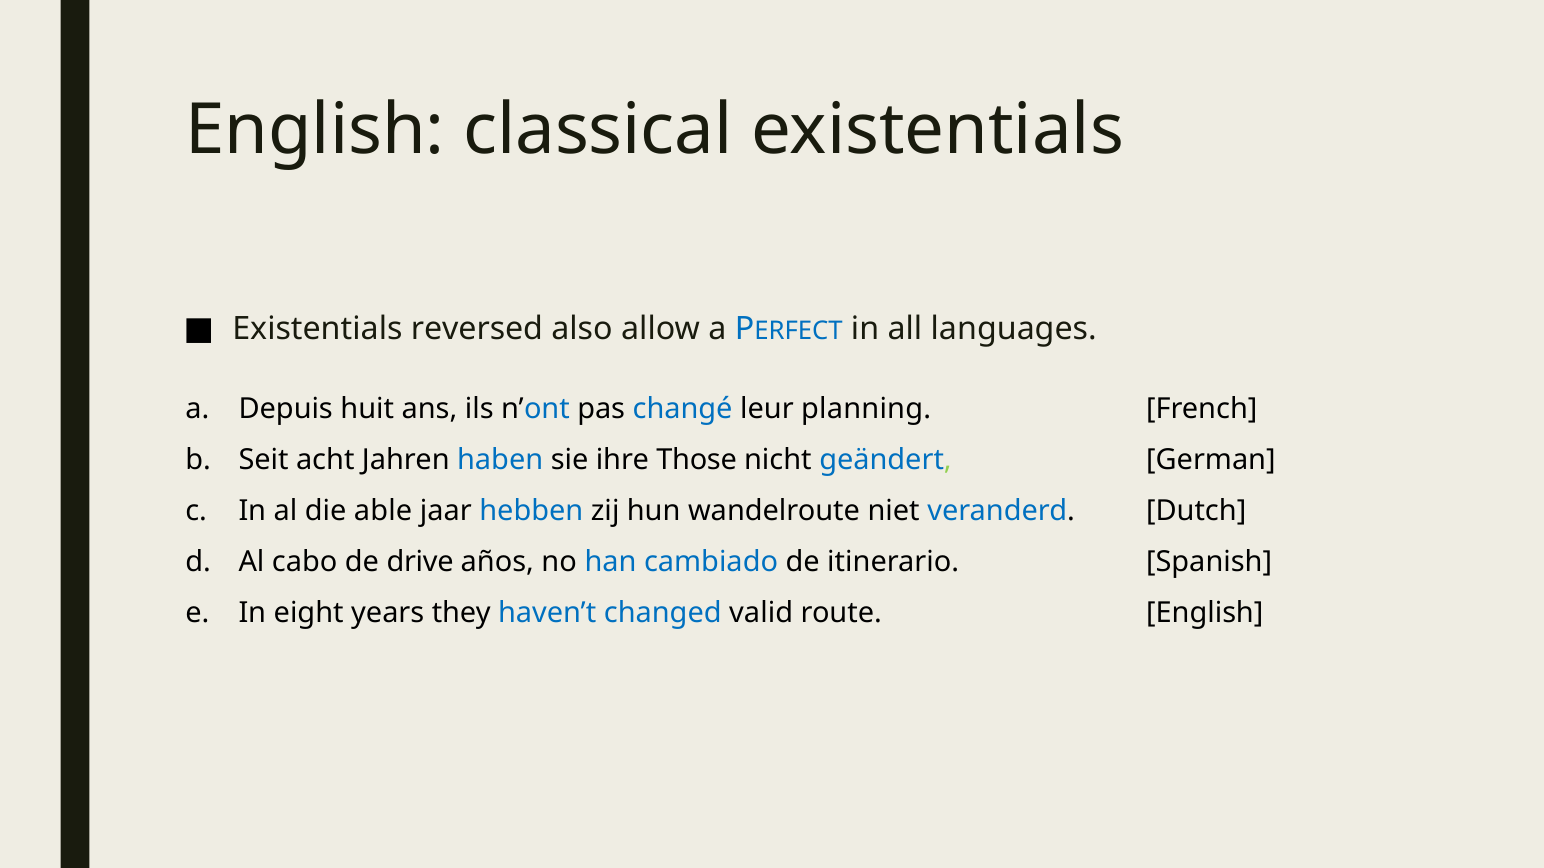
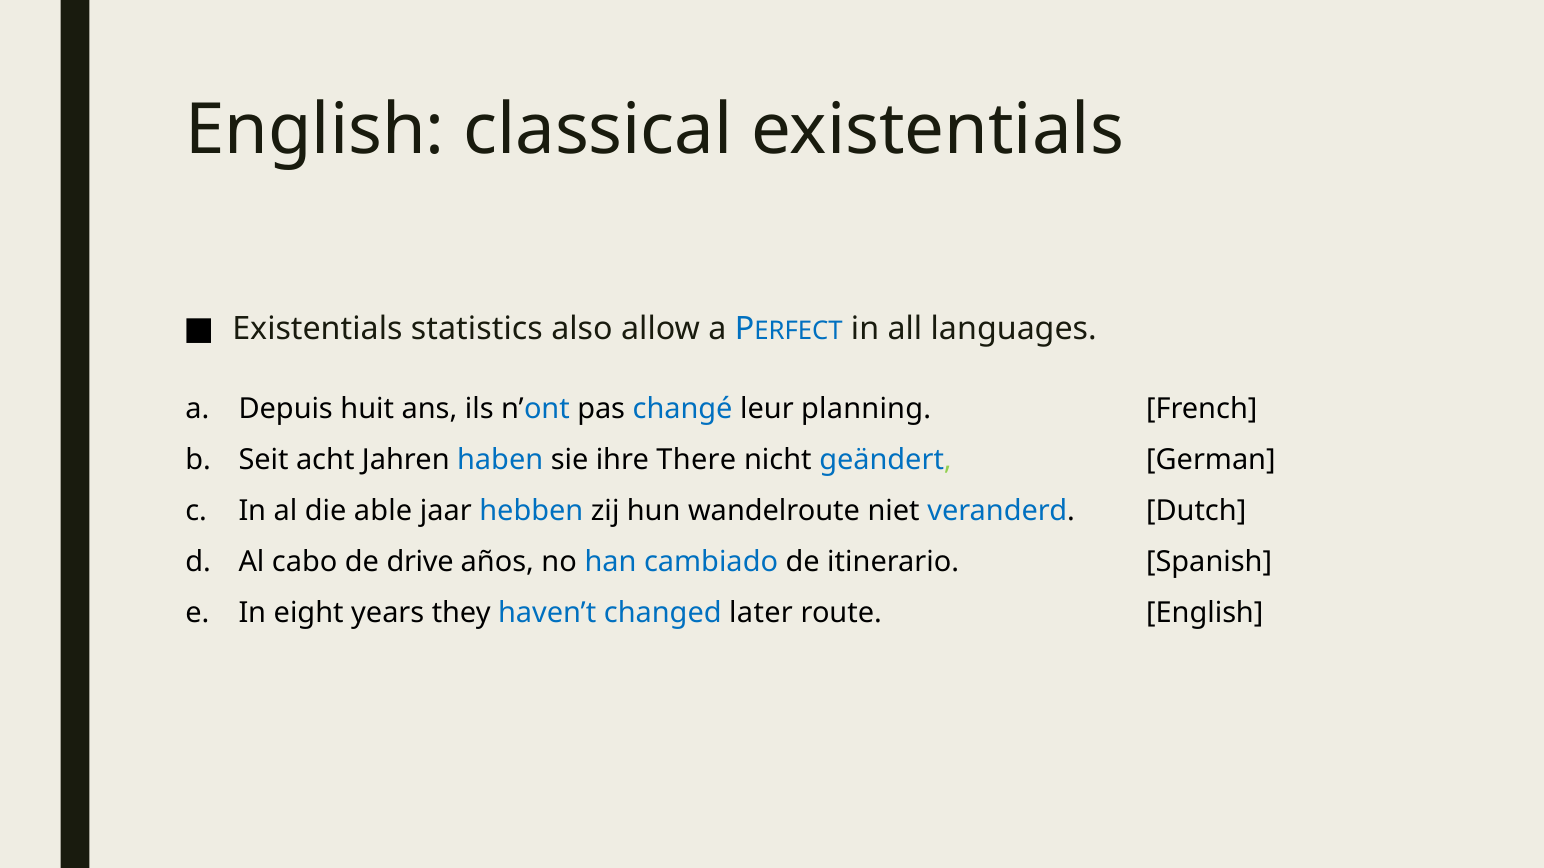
reversed: reversed -> statistics (477, 329)
Those: Those -> There (696, 460)
valid: valid -> later (761, 613)
